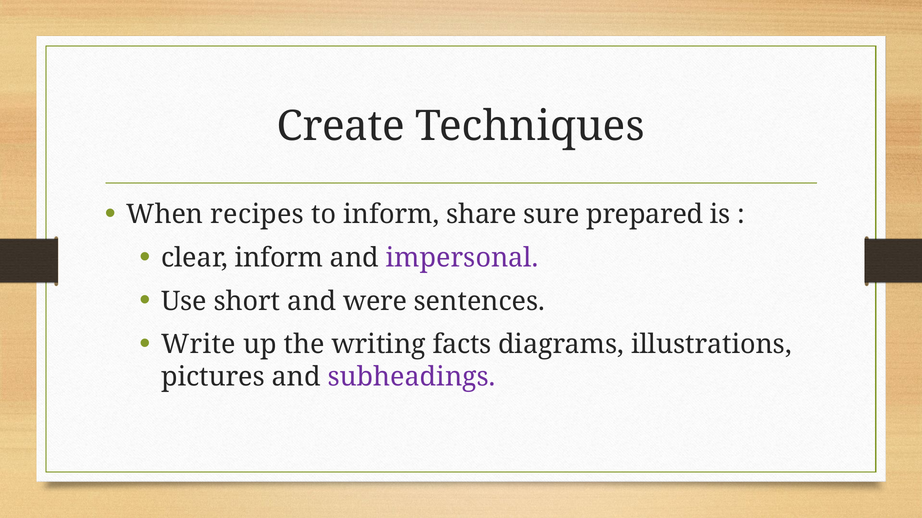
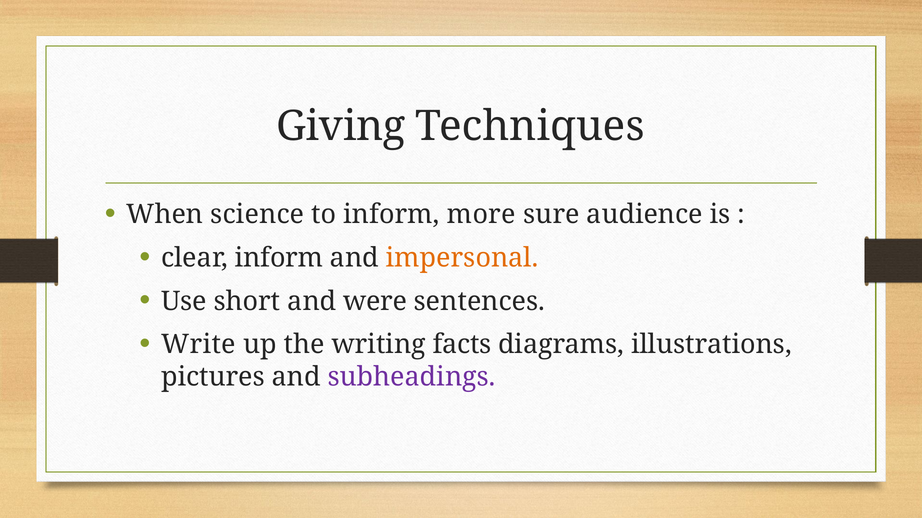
Create: Create -> Giving (341, 127)
recipes: recipes -> science (257, 215)
share: share -> more (481, 215)
prepared: prepared -> audience (645, 215)
impersonal colour: purple -> orange (462, 258)
